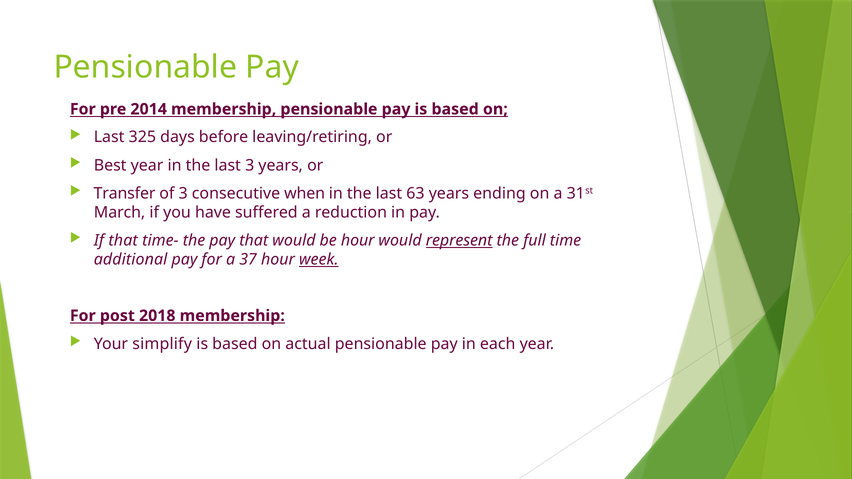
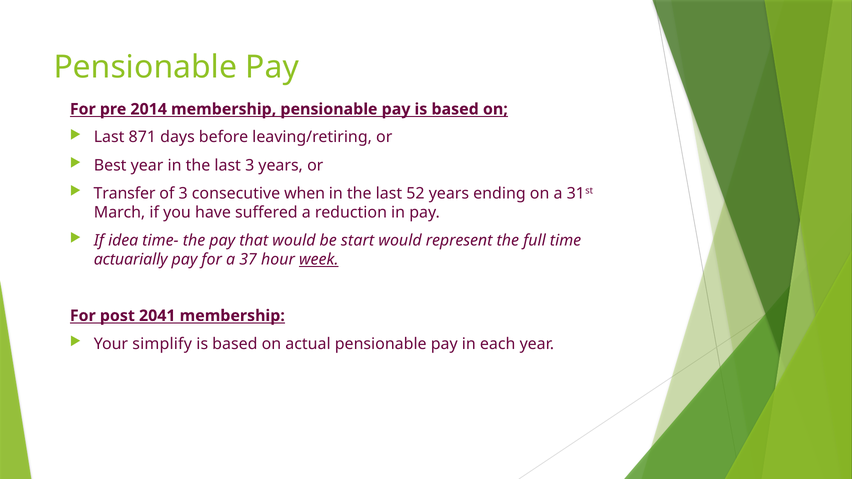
325: 325 -> 871 (142, 137)
63: 63 -> 52 (415, 193)
If that: that -> idea (123, 241)
be hour: hour -> start (358, 241)
represent underline: present -> none (459, 241)
additional: additional -> actuarially (131, 260)
2018: 2018 -> 2041 (157, 316)
